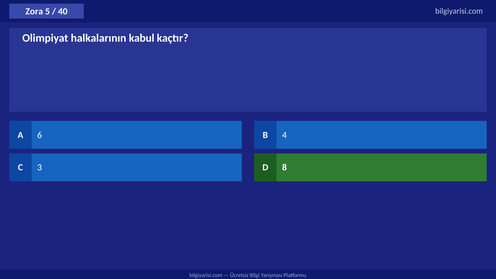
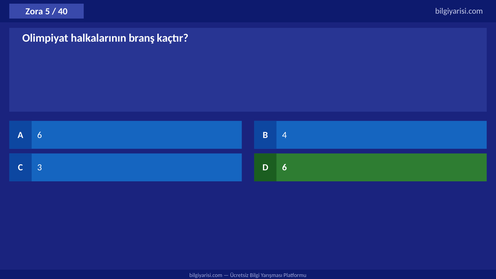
kabul: kabul -> branş (142, 38)
D 8: 8 -> 6 (284, 168)
